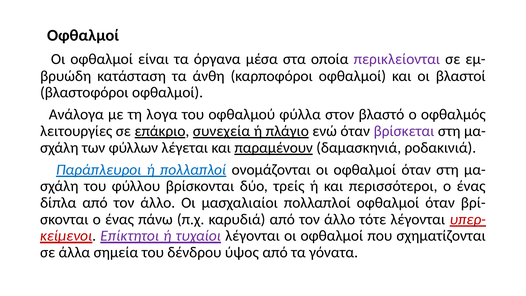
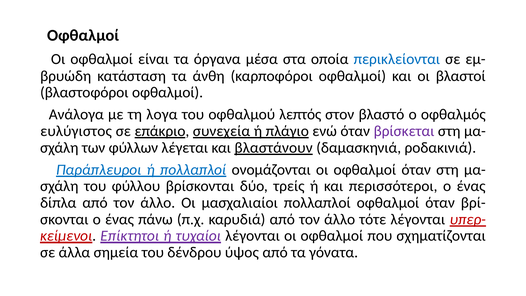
περικλείονται colour: purple -> blue (397, 59)
φύλλα: φύλλα -> λεπτός (300, 114)
λειτουργίες: λειτουργίες -> ευλύγιστος (76, 131)
παραμένουν: παραμένουν -> βλαστάνουν (274, 148)
